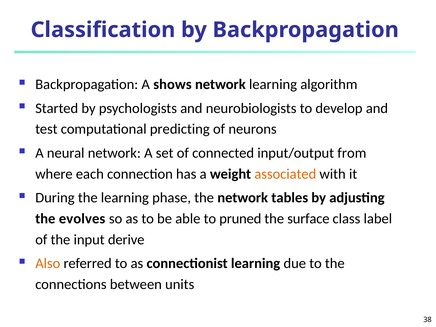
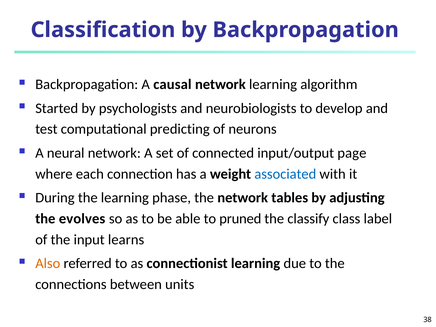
shows: shows -> causal (172, 84)
from: from -> page (352, 153)
associated colour: orange -> blue (285, 174)
surface: surface -> classify (308, 219)
derive: derive -> learns (126, 240)
